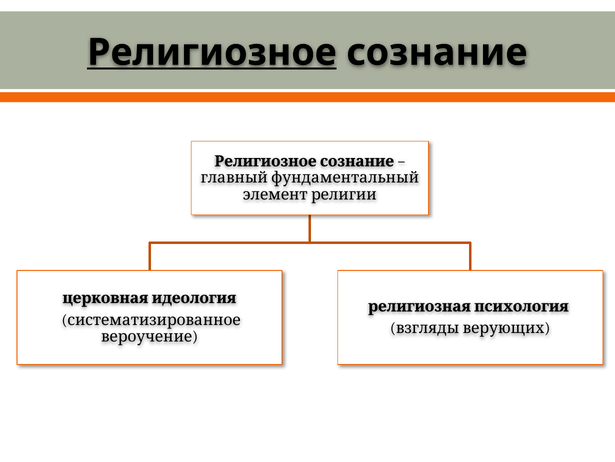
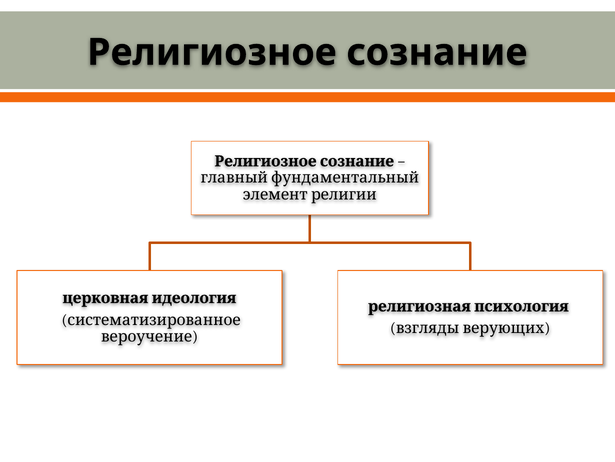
Религиозное underline: present -> none (212, 52)
